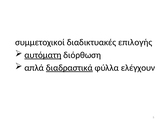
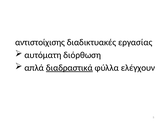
συμμετοχικοί: συμμετοχικοί -> αντιστοίχισης (40, 42)
επιλογής: επιλογής -> εργασίας (135, 42)
αυτόματη underline: present -> none (43, 55)
